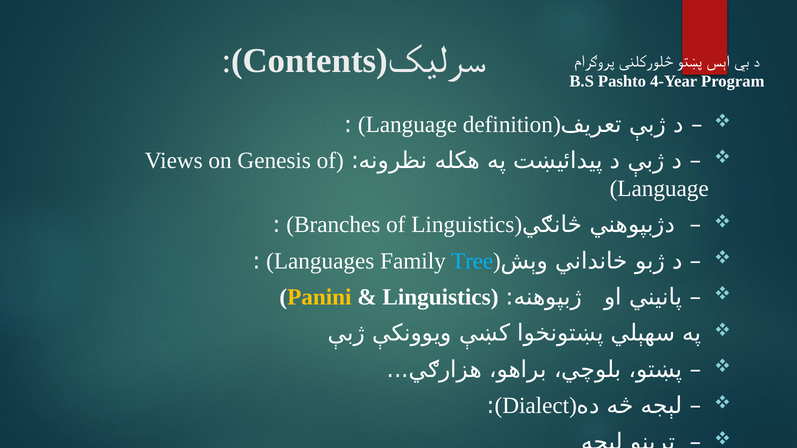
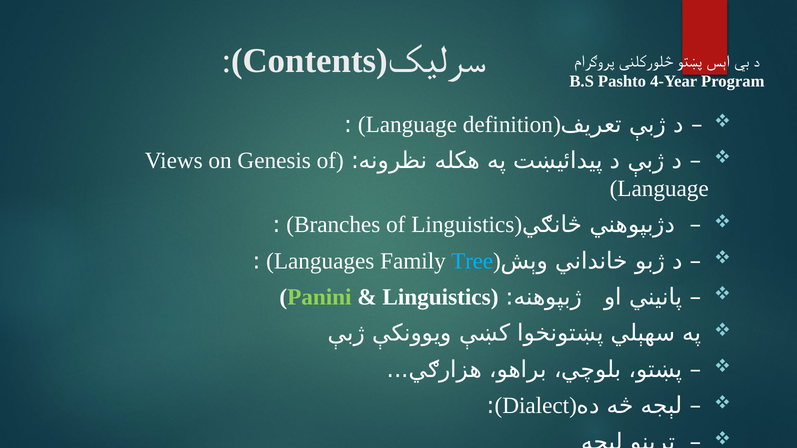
Panini colour: yellow -> light green (319, 297)
